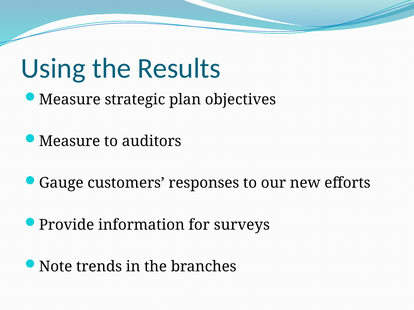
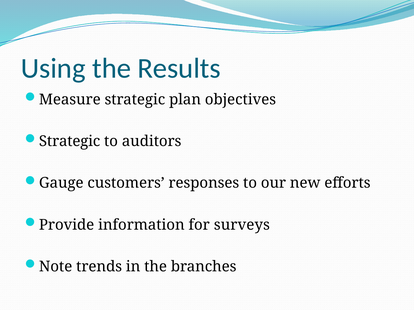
Measure: Measure -> Strategic (70, 142)
